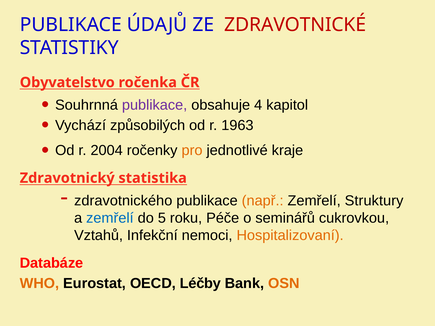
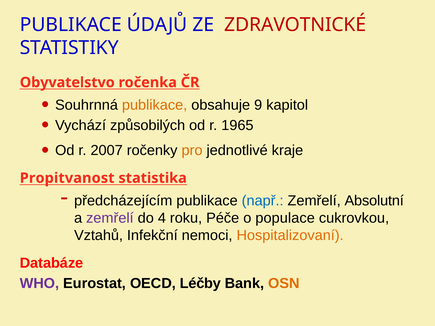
publikace colour: purple -> orange (155, 105)
4: 4 -> 9 (258, 105)
1963: 1963 -> 1965 (237, 126)
2004: 2004 -> 2007 (107, 151)
Zdravotnický: Zdravotnický -> Propitvanost (67, 178)
zdravotnického: zdravotnického -> předcházejícím (123, 201)
např colour: orange -> blue (263, 201)
Struktury: Struktury -> Absolutní (374, 201)
zemřelí colour: blue -> purple (110, 218)
5: 5 -> 4 (162, 218)
seminářů: seminářů -> populace (285, 218)
WHO colour: orange -> purple (39, 283)
